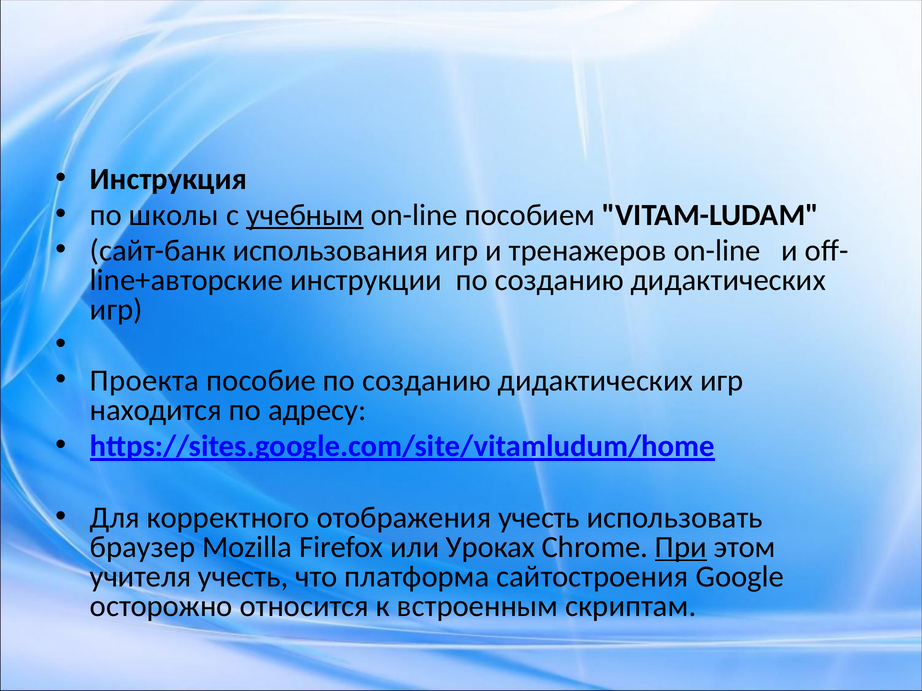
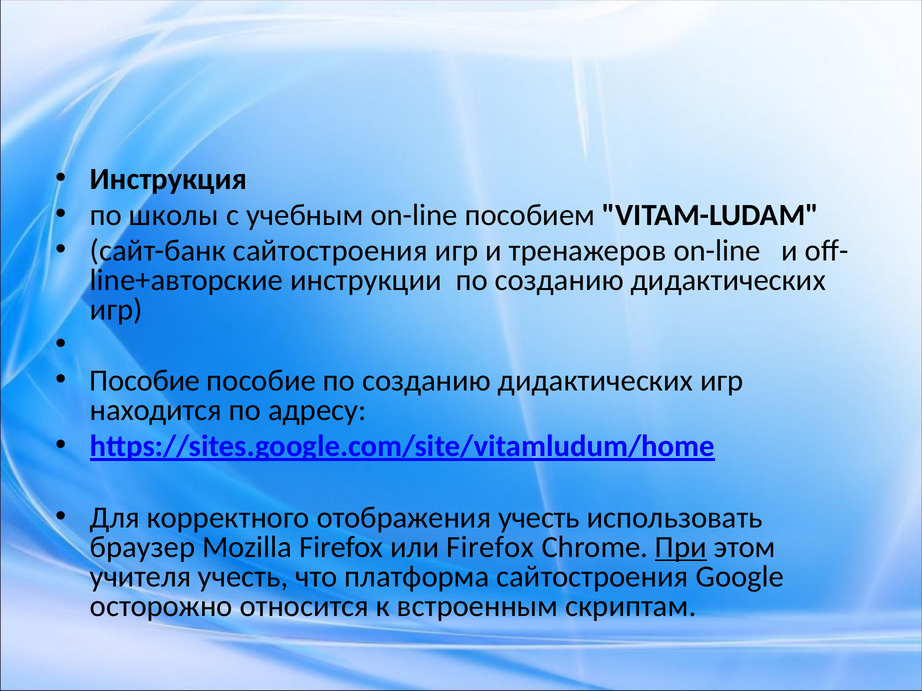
учебным underline: present -> none (305, 215)
сайт-банк использования: использования -> сайтостроения (330, 251)
Проекта: Проекта -> Пособие (145, 381)
или Уроках: Уроках -> Firefox (490, 547)
